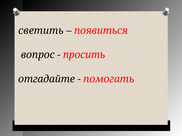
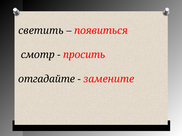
вопрос: вопрос -> смотр (38, 55)
помогать: помогать -> замените (109, 79)
